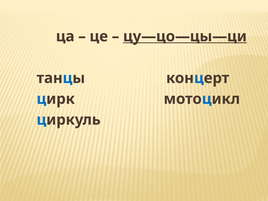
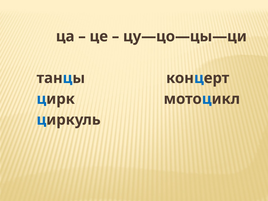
цу—цо—цы—ци underline: present -> none (185, 36)
